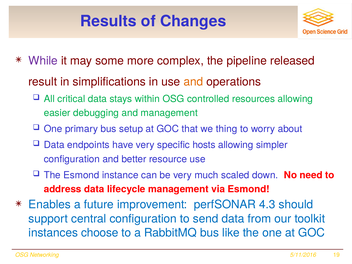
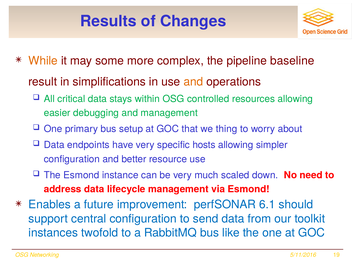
While colour: purple -> orange (43, 61)
released: released -> baseline (292, 61)
4.3: 4.3 -> 6.1 (267, 205)
choose: choose -> twofold (100, 233)
